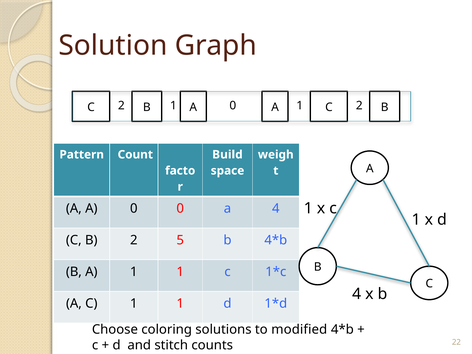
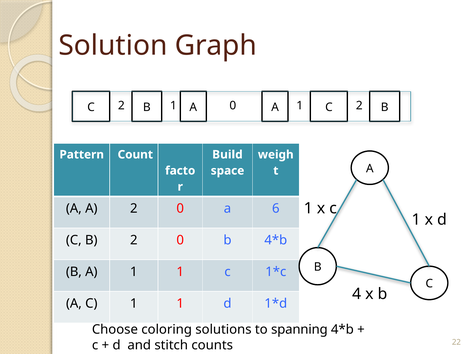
A 0: 0 -> 2 (134, 209)
a 4: 4 -> 6 (276, 209)
B 2 5: 5 -> 0 (180, 240)
modified: modified -> spanning (299, 329)
